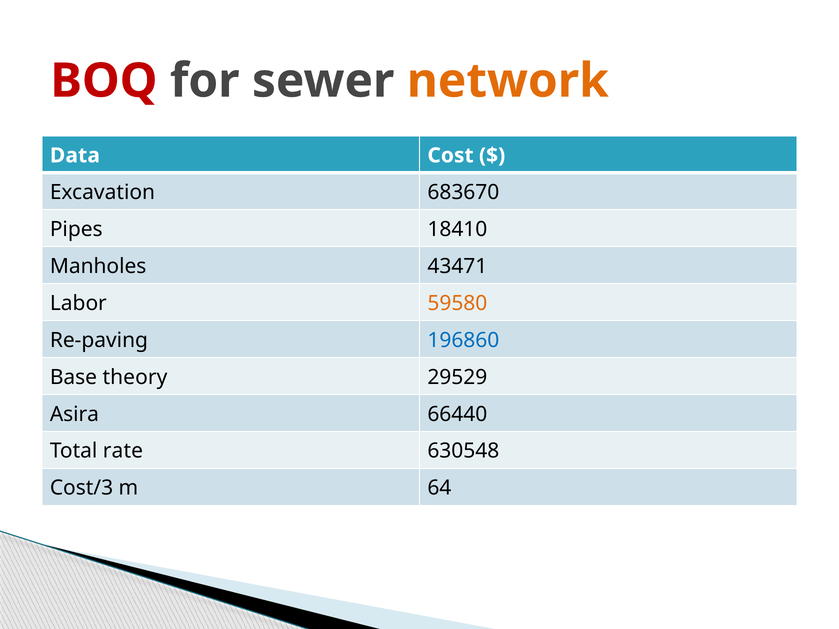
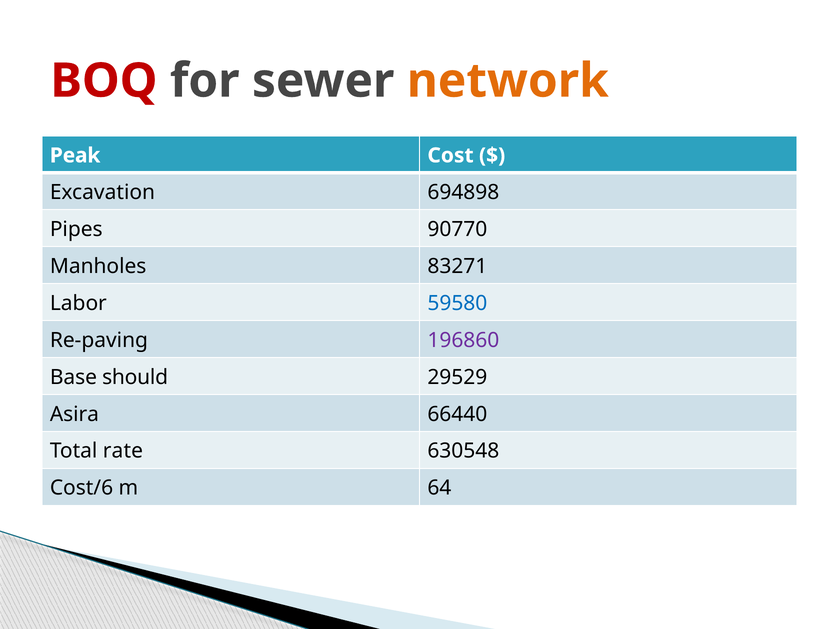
Data: Data -> Peak (75, 156)
683670: 683670 -> 694898 (463, 192)
18410: 18410 -> 90770 (457, 229)
43471: 43471 -> 83271 (457, 266)
59580 colour: orange -> blue (457, 303)
196860 colour: blue -> purple (463, 340)
theory: theory -> should (135, 377)
Cost/3: Cost/3 -> Cost/6 (82, 488)
